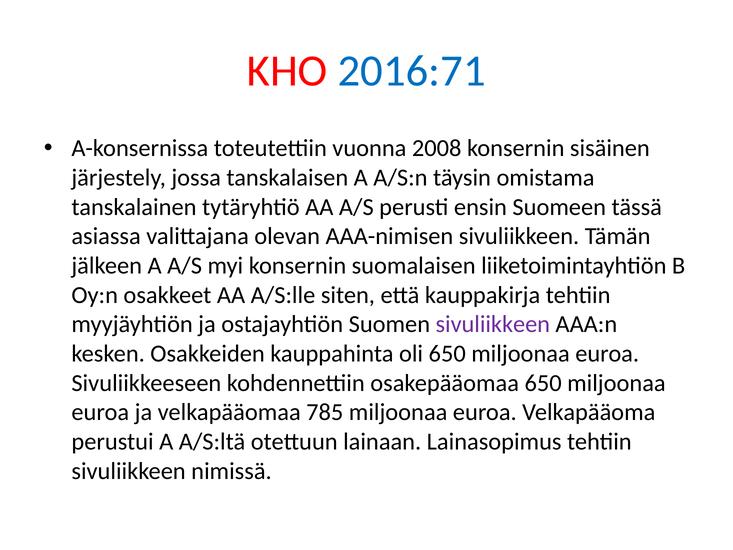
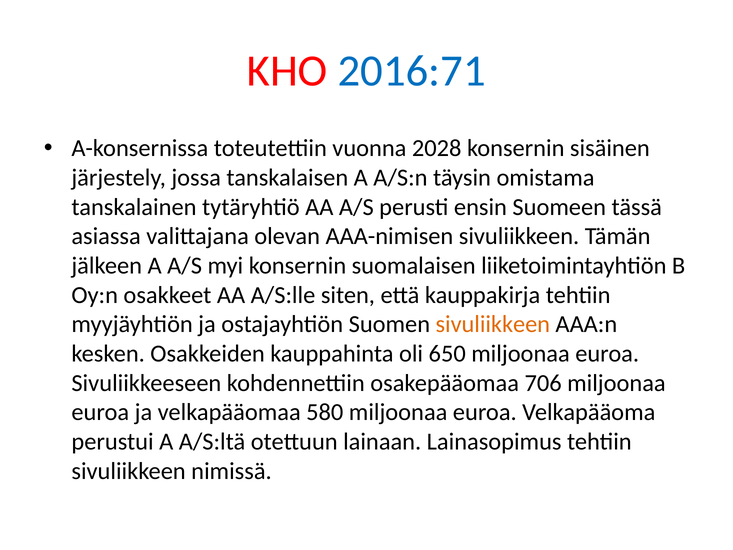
2008: 2008 -> 2028 (437, 148)
sivuliikkeen colour: purple -> orange (493, 324)
osakepääomaa 650: 650 -> 706 (543, 383)
785: 785 -> 580 (325, 412)
